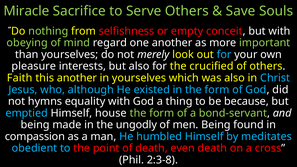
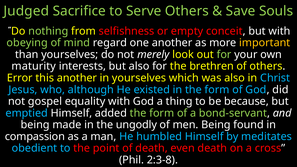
Miracle: Miracle -> Judged (26, 11)
important colour: light green -> yellow (265, 43)
for colour: light blue -> light green (224, 55)
pleasure: pleasure -> maturity (34, 66)
crucified: crucified -> brethren (212, 66)
Faith: Faith -> Error (20, 78)
hymns: hymns -> gospel (45, 101)
house: house -> added (111, 113)
